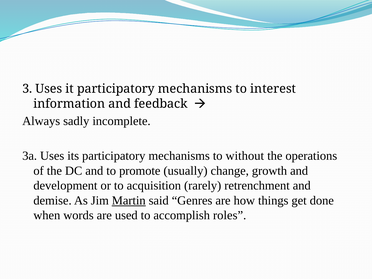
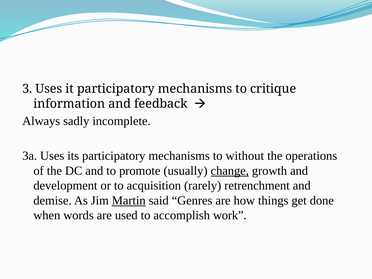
interest: interest -> critique (273, 89)
change underline: none -> present (230, 171)
roles: roles -> work (230, 215)
